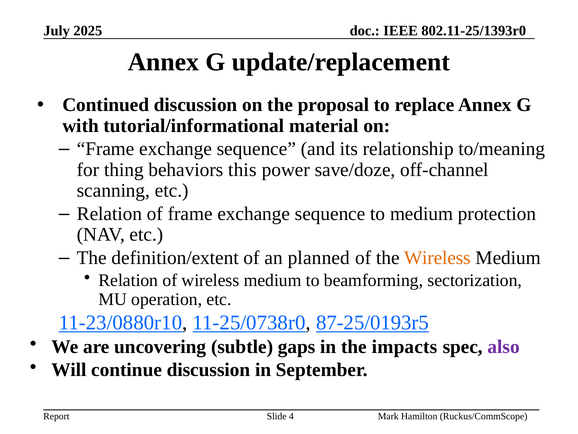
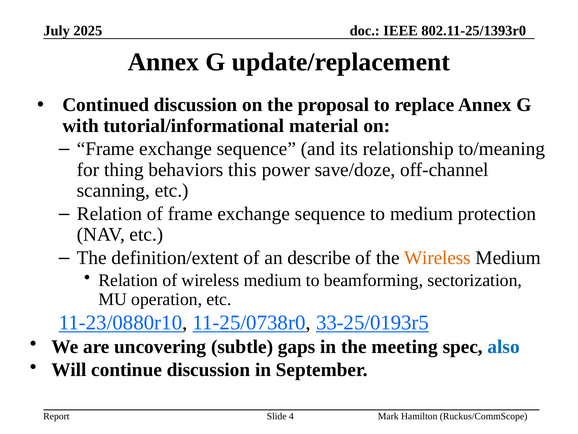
planned: planned -> describe (319, 258)
87-25/0193r5: 87-25/0193r5 -> 33-25/0193r5 (372, 322)
impacts: impacts -> meeting (405, 346)
also colour: purple -> blue (504, 346)
